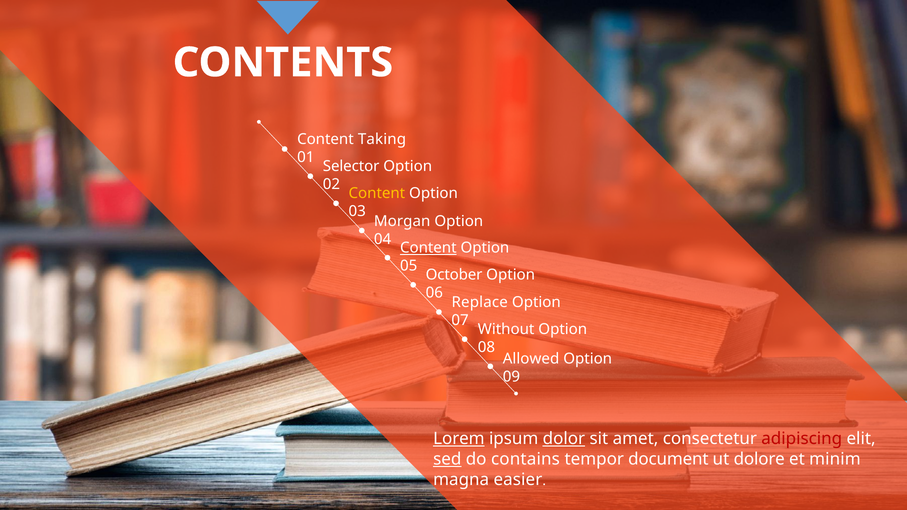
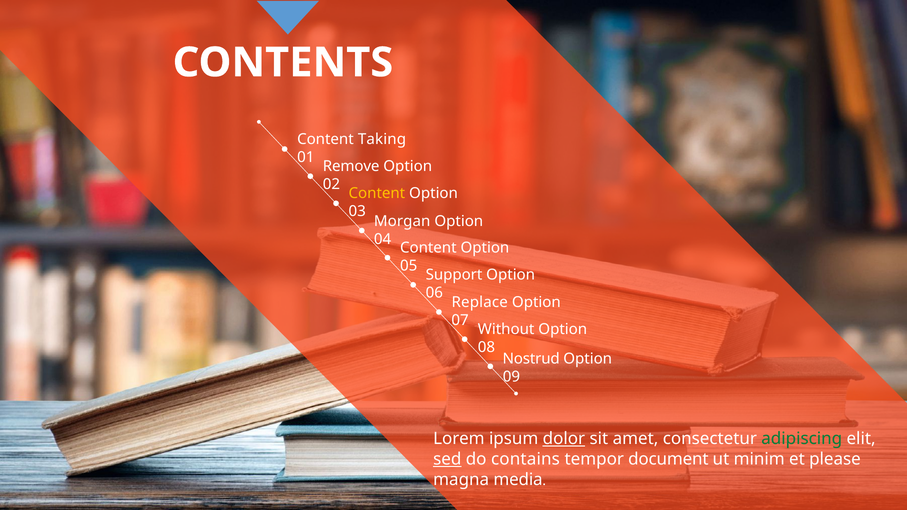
Selector: Selector -> Remove (351, 166)
Content underline: present -> none (428, 248)
October: October -> Support (454, 275)
Allowed: Allowed -> Nostrud (531, 359)
Lorem underline: present -> none (459, 439)
adipiscing colour: red -> green (802, 439)
dolore: dolore -> minim (759, 459)
minim: minim -> please (835, 459)
easier: easier -> media (518, 480)
